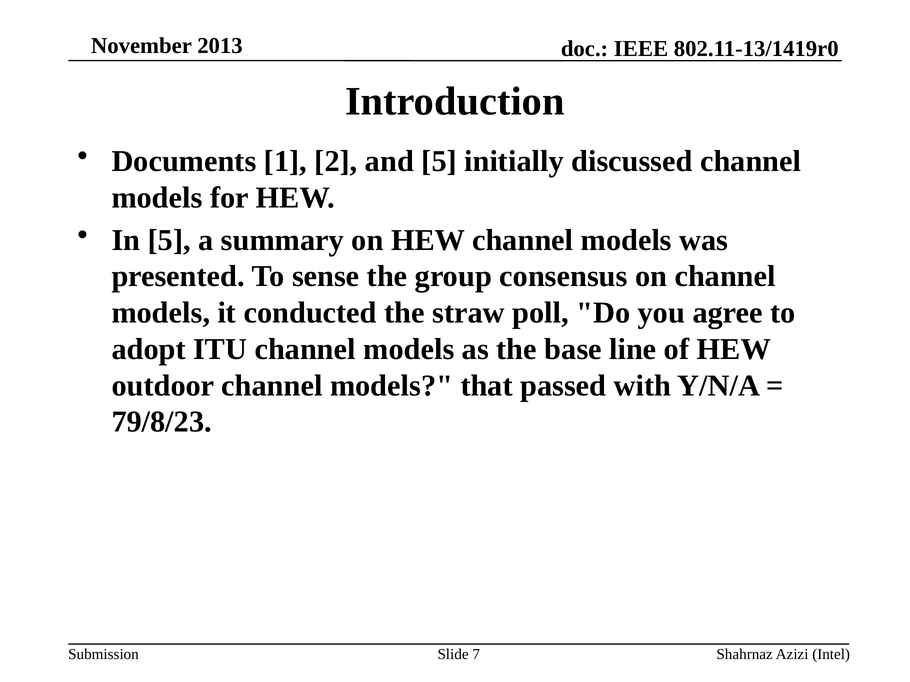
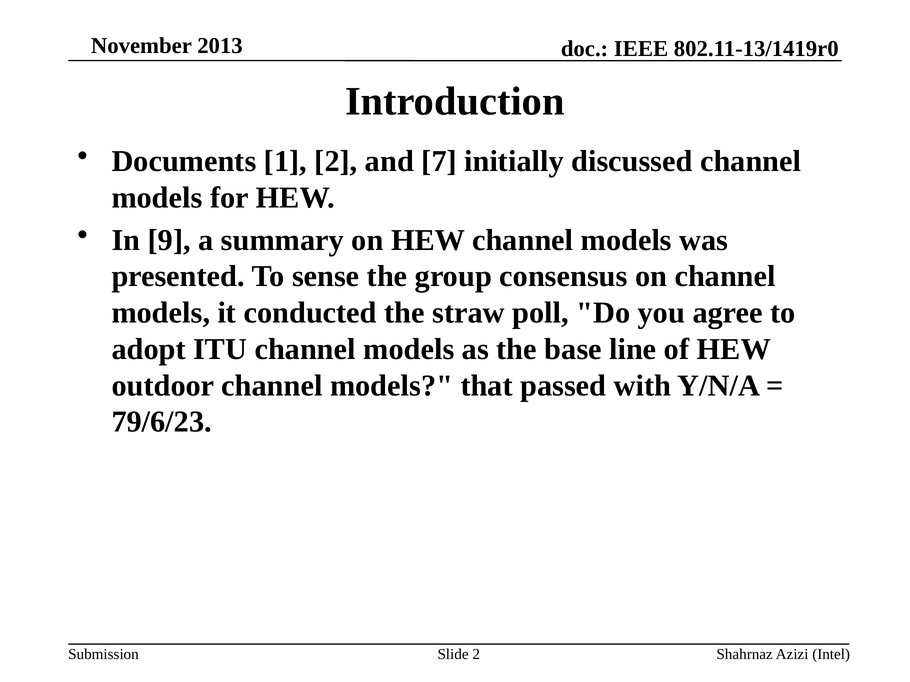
and 5: 5 -> 7 (439, 161)
In 5: 5 -> 9 (169, 240)
79/8/23: 79/8/23 -> 79/6/23 (162, 422)
Slide 7: 7 -> 2 (476, 655)
